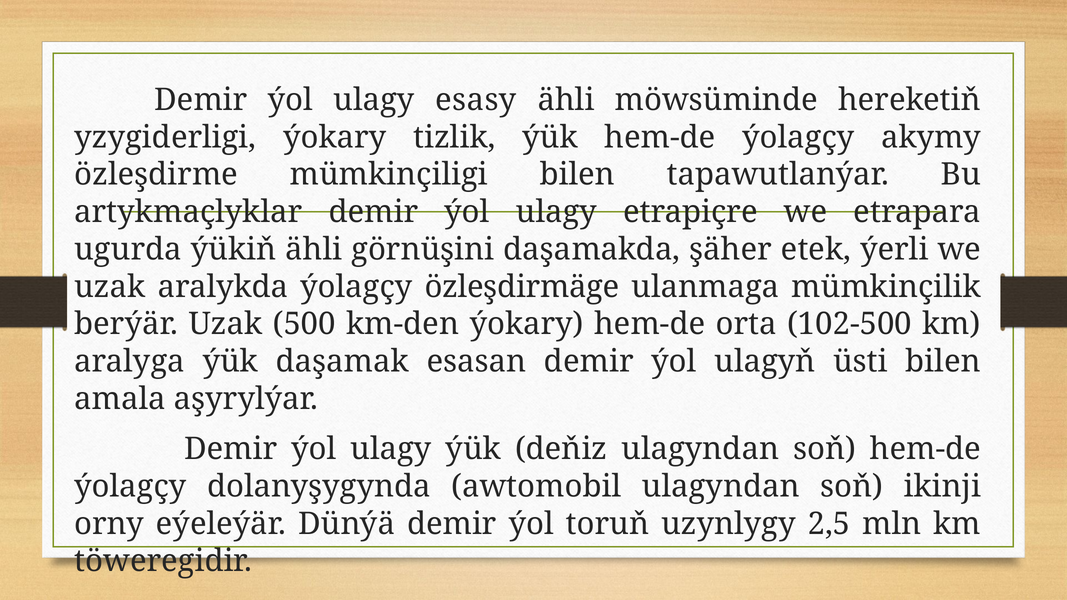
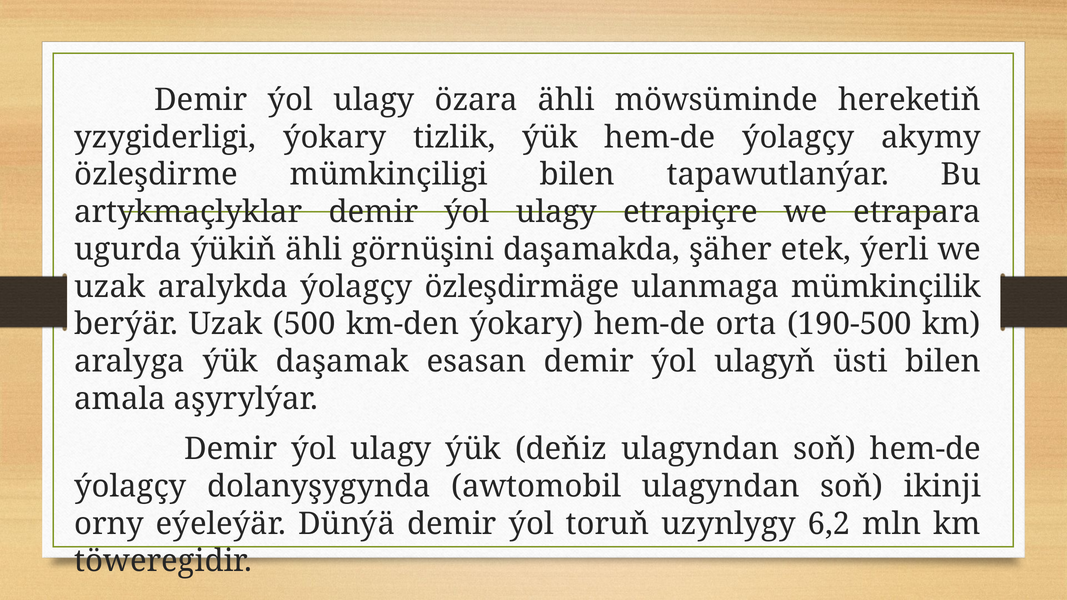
esasy: esasy -> özara (476, 100)
102-500: 102-500 -> 190-500 (850, 324)
2,5: 2,5 -> 6,2 (829, 524)
